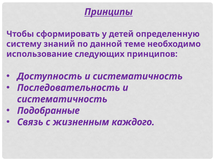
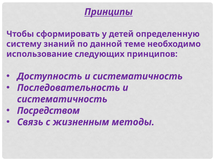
Подобранные: Подобранные -> Посредством (48, 111)
каждого: каждого -> методы (133, 122)
